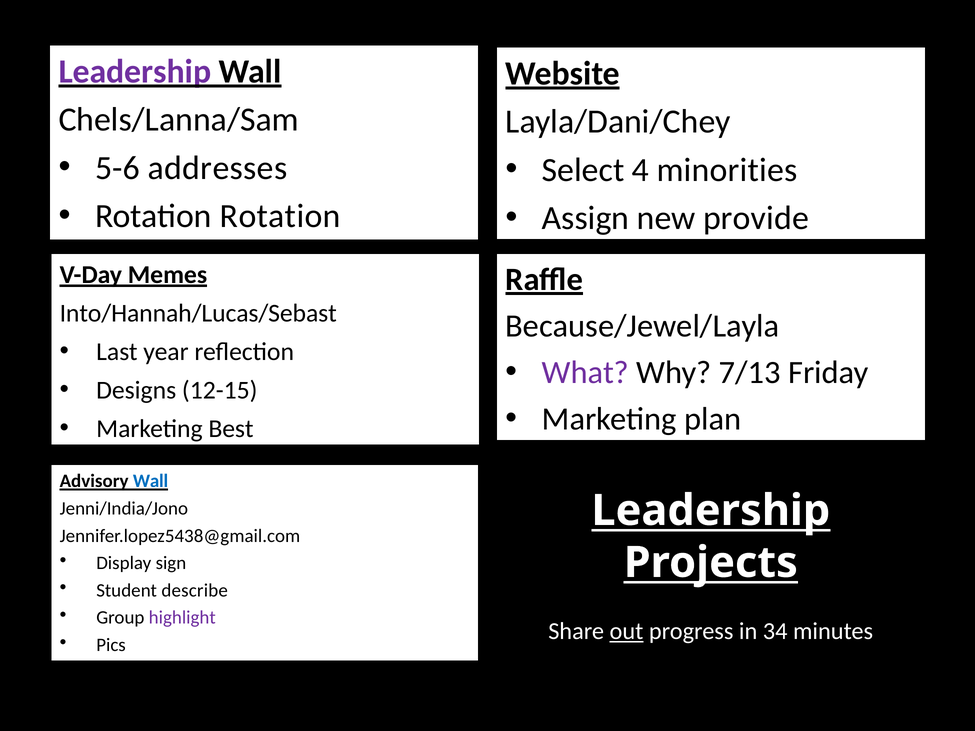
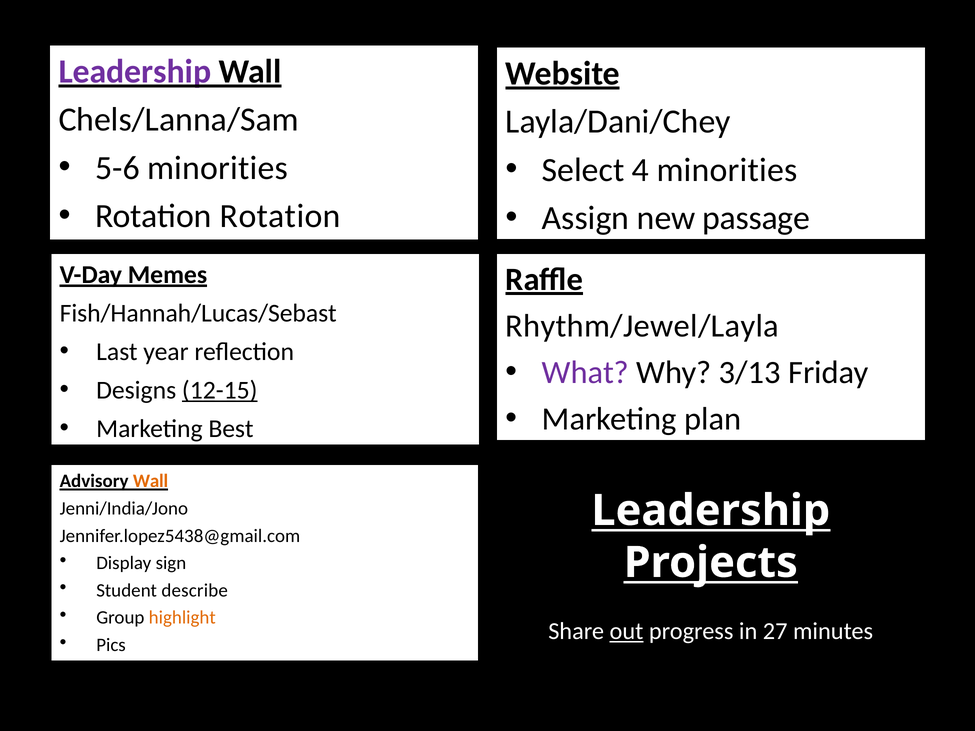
5-6 addresses: addresses -> minorities (218, 168)
provide: provide -> passage (756, 218)
Into/Hannah/Lucas/Sebast: Into/Hannah/Lucas/Sebast -> Fish/Hannah/Lucas/Sebast (198, 313)
Because/Jewel/Layla: Because/Jewel/Layla -> Rhythm/Jewel/Layla (642, 326)
7/13: 7/13 -> 3/13 (750, 373)
12-15 underline: none -> present (220, 390)
Wall colour: blue -> orange (151, 481)
highlight colour: purple -> orange (182, 618)
34: 34 -> 27 (775, 631)
